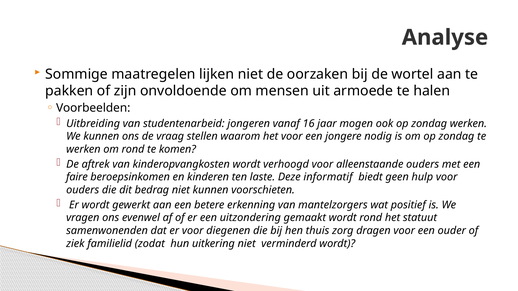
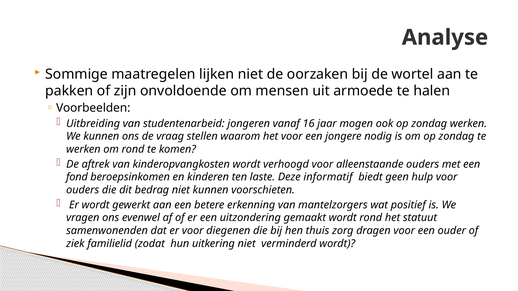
faire: faire -> fond (77, 177)
